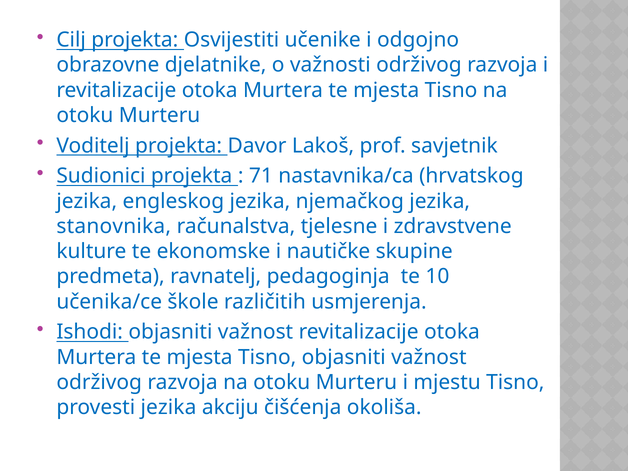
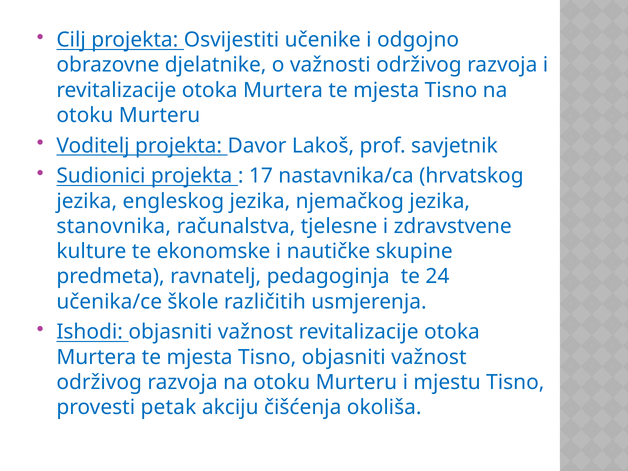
71: 71 -> 17 (261, 176)
10: 10 -> 24 (437, 277)
provesti jezika: jezika -> petak (168, 407)
